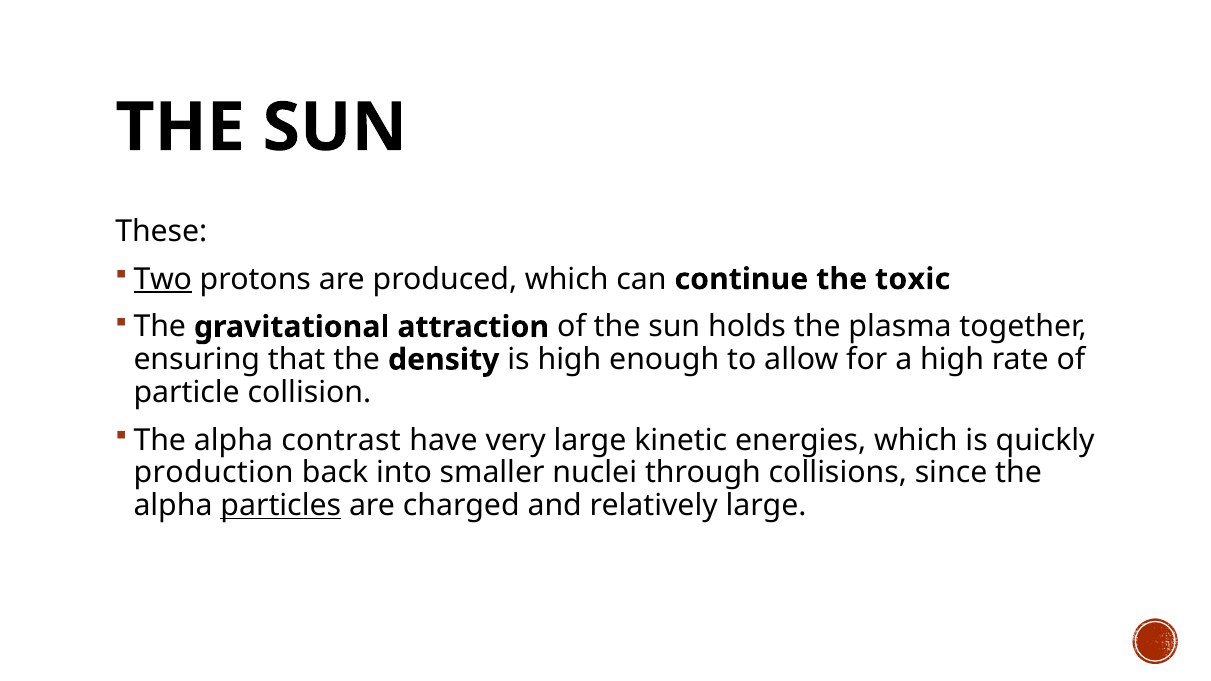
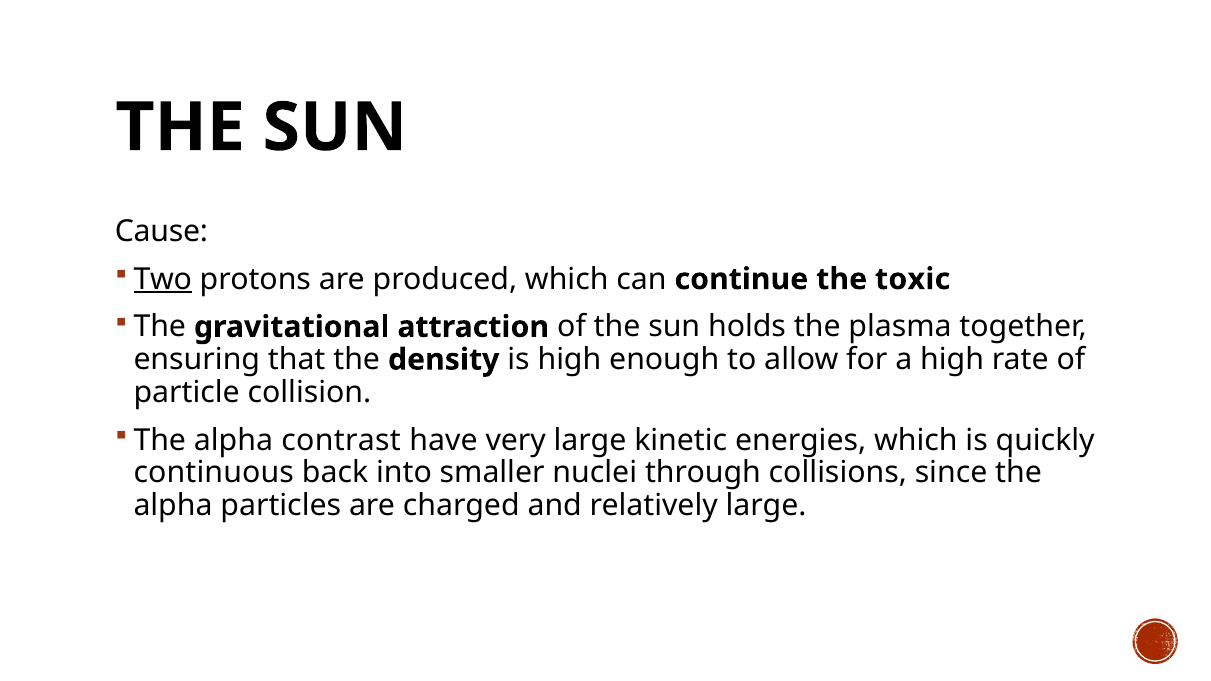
These: These -> Cause (161, 231)
production: production -> continuous (214, 473)
particles underline: present -> none (281, 506)
